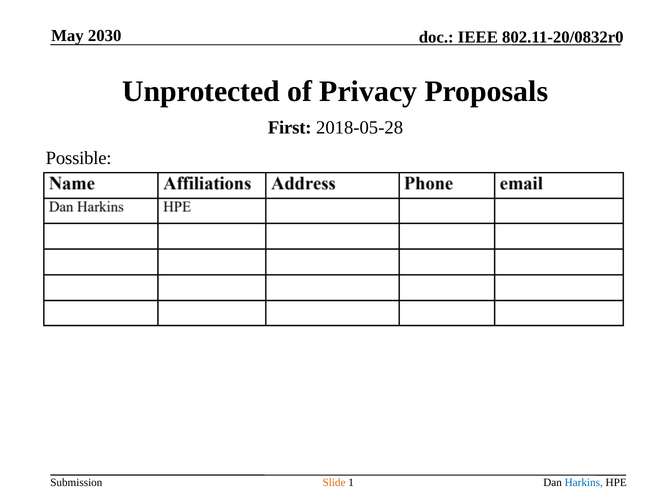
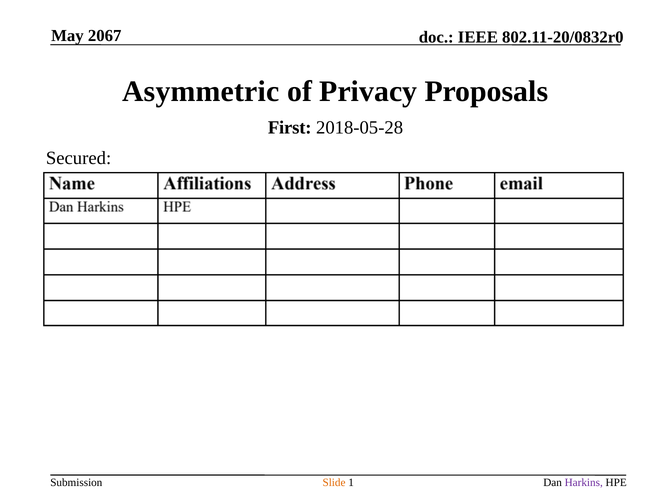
2030: 2030 -> 2067 (105, 36)
Unprotected: Unprotected -> Asymmetric (201, 92)
Possible: Possible -> Secured (79, 158)
Harkins colour: blue -> purple (584, 483)
